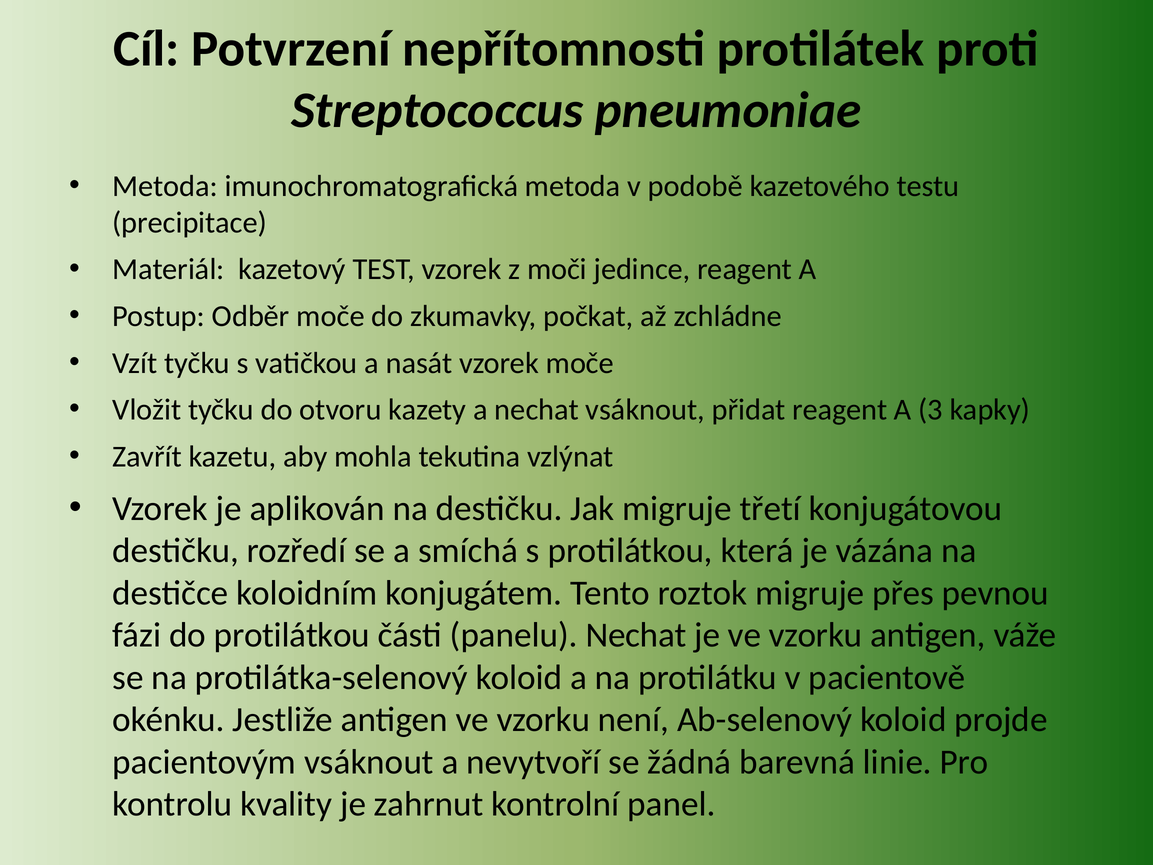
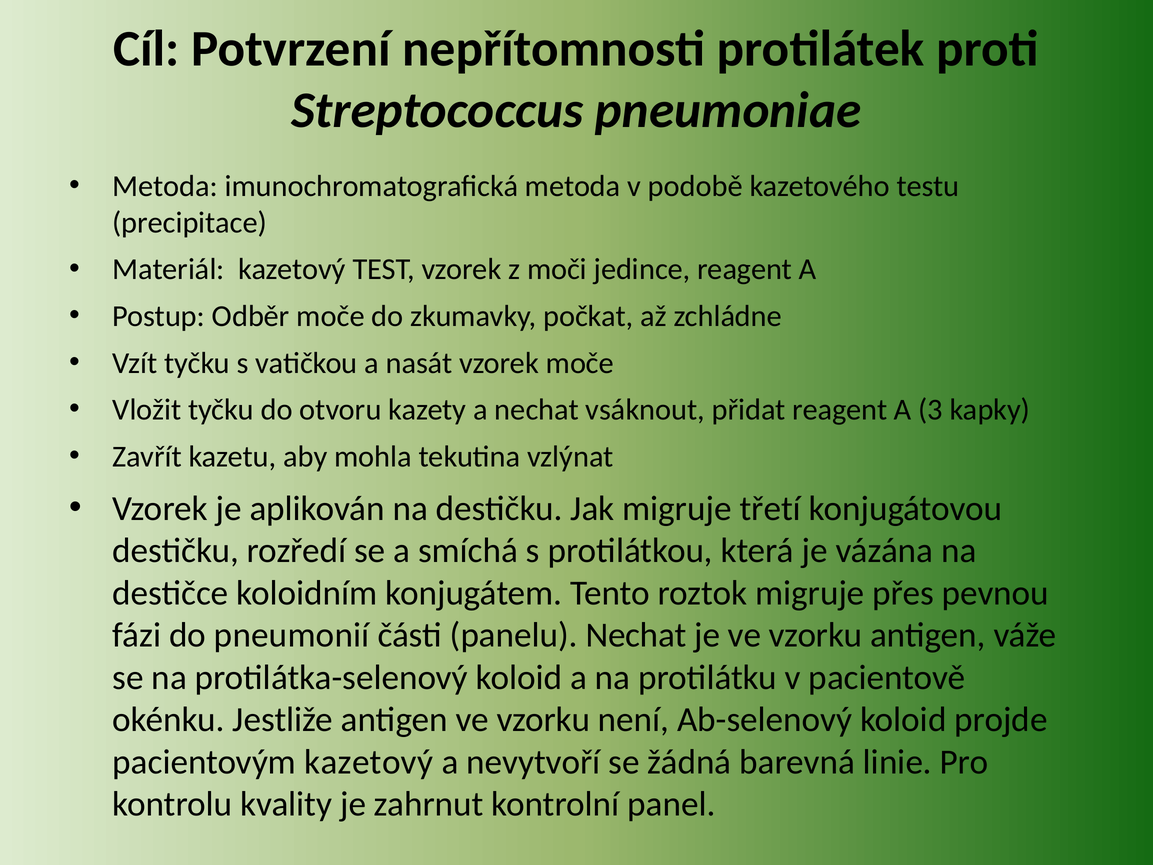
do protilátkou: protilátkou -> pneumonií (292, 635)
pacientovým vsáknout: vsáknout -> kazetový (369, 762)
